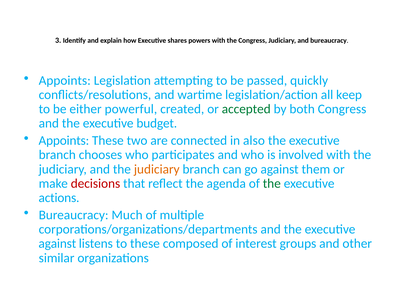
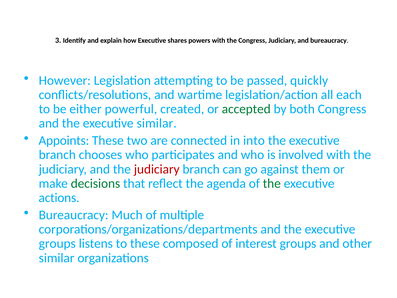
Appoints: Appoints -> However (65, 80)
keep: keep -> each (349, 95)
executive budget: budget -> similar (157, 123)
also: also -> into (254, 140)
judiciary colour: orange -> red (157, 169)
decisions colour: red -> green (95, 183)
against: against -> groups (57, 243)
